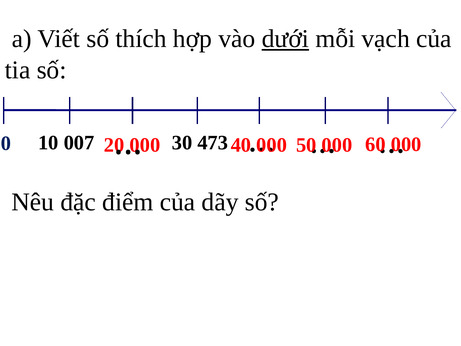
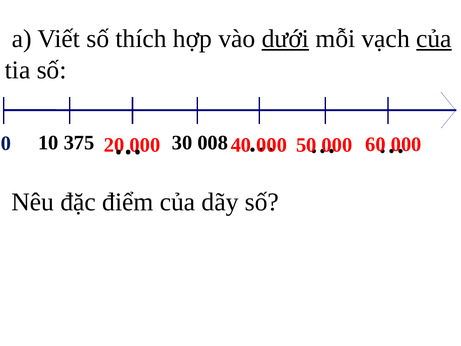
của underline: none -> present (434, 39)
007: 007 -> 375 (79, 143)
473: 473 -> 008 (213, 143)
